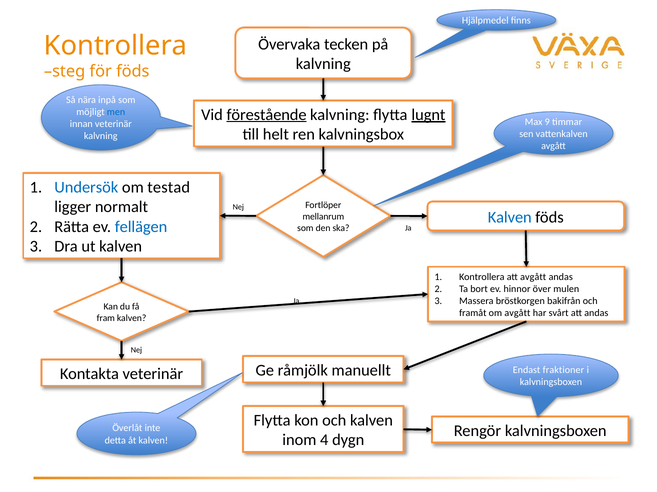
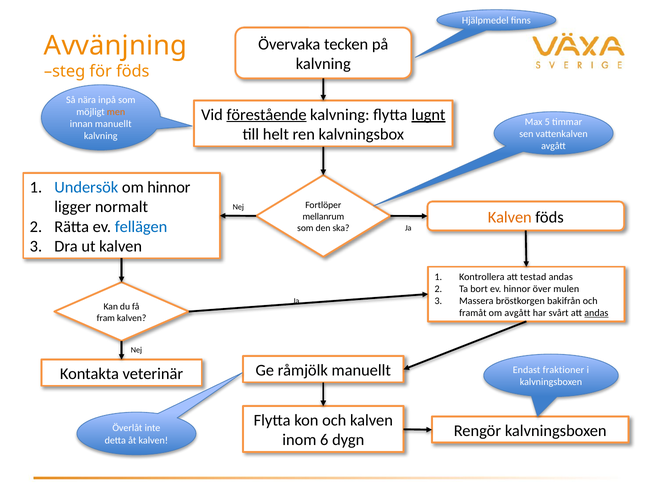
Kontrollera: Kontrollera -> Avvänjning (115, 46)
men colour: blue -> orange (116, 112)
9: 9 -> 5 (547, 122)
innan veterinär: veterinär -> manuellt (113, 124)
om testad: testad -> hinnor (169, 188)
Kalven colour: blue -> orange (510, 217)
att avgått: avgått -> testad (533, 277)
andas underline: none -> present (596, 313)
4: 4 -> 6 (324, 441)
